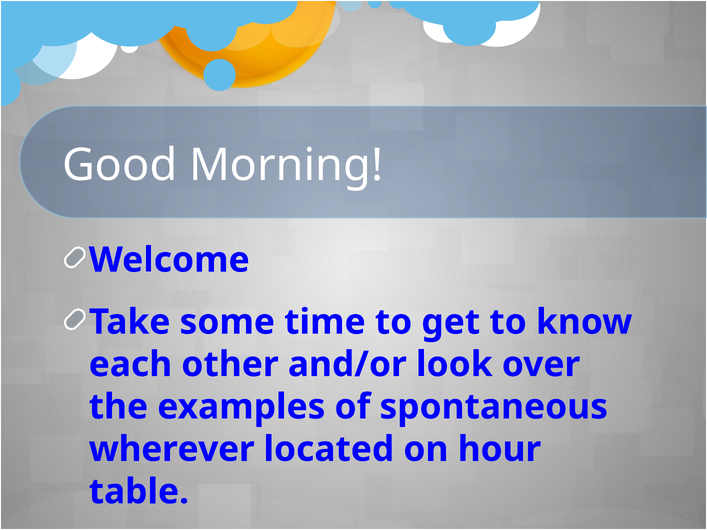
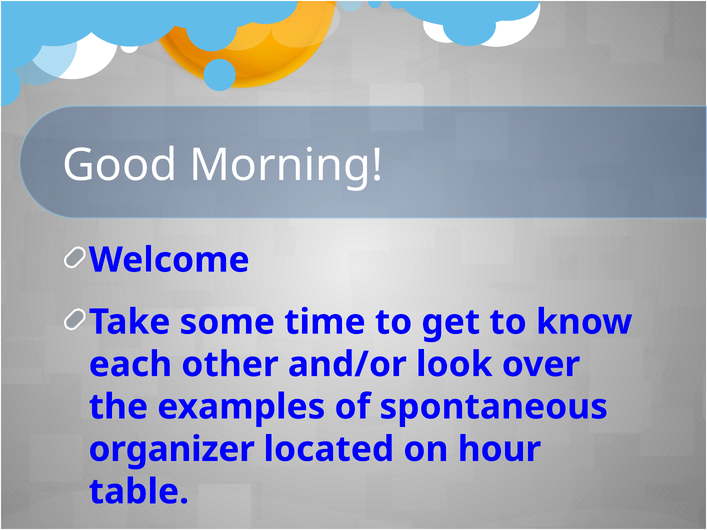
wherever: wherever -> organizer (172, 449)
